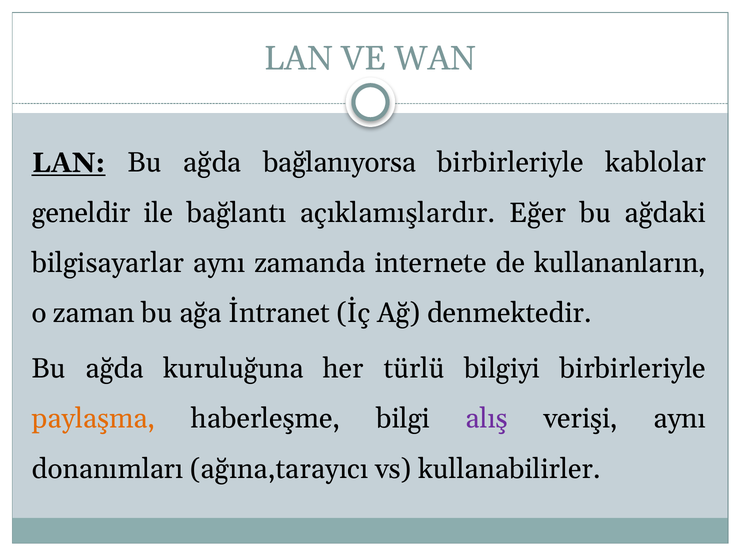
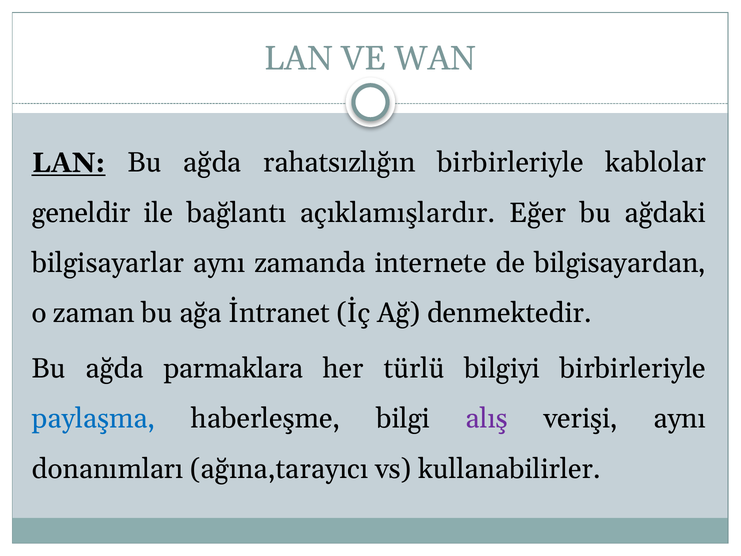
bağlanıyorsa: bağlanıyorsa -> rahatsızlığın (339, 163)
kullananların: kullananların -> bilgisayardan (620, 263)
kuruluğuna: kuruluğuna -> parmaklara (233, 369)
paylaşma colour: orange -> blue (93, 419)
